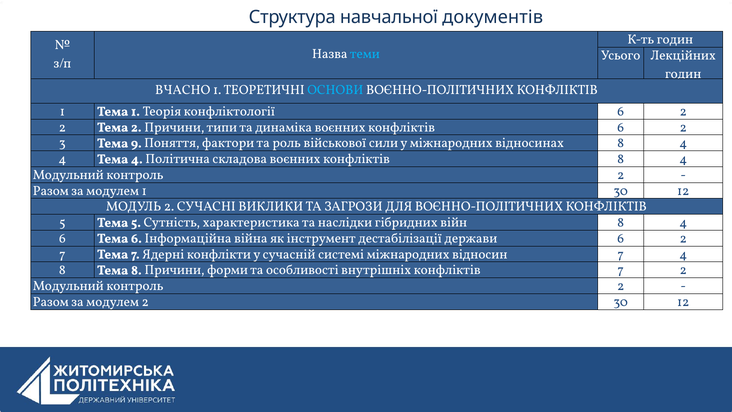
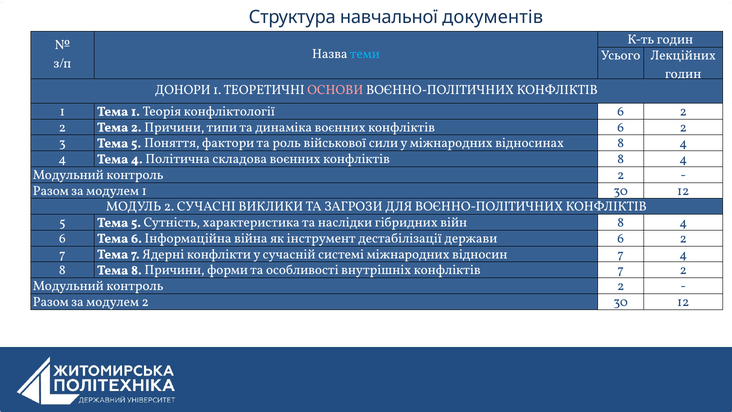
ВЧАСНО: ВЧАСНО -> ДОНОРИ (183, 90)
ОСНОВИ colour: light blue -> pink (335, 90)
9: 9 -> 5 (136, 143)
